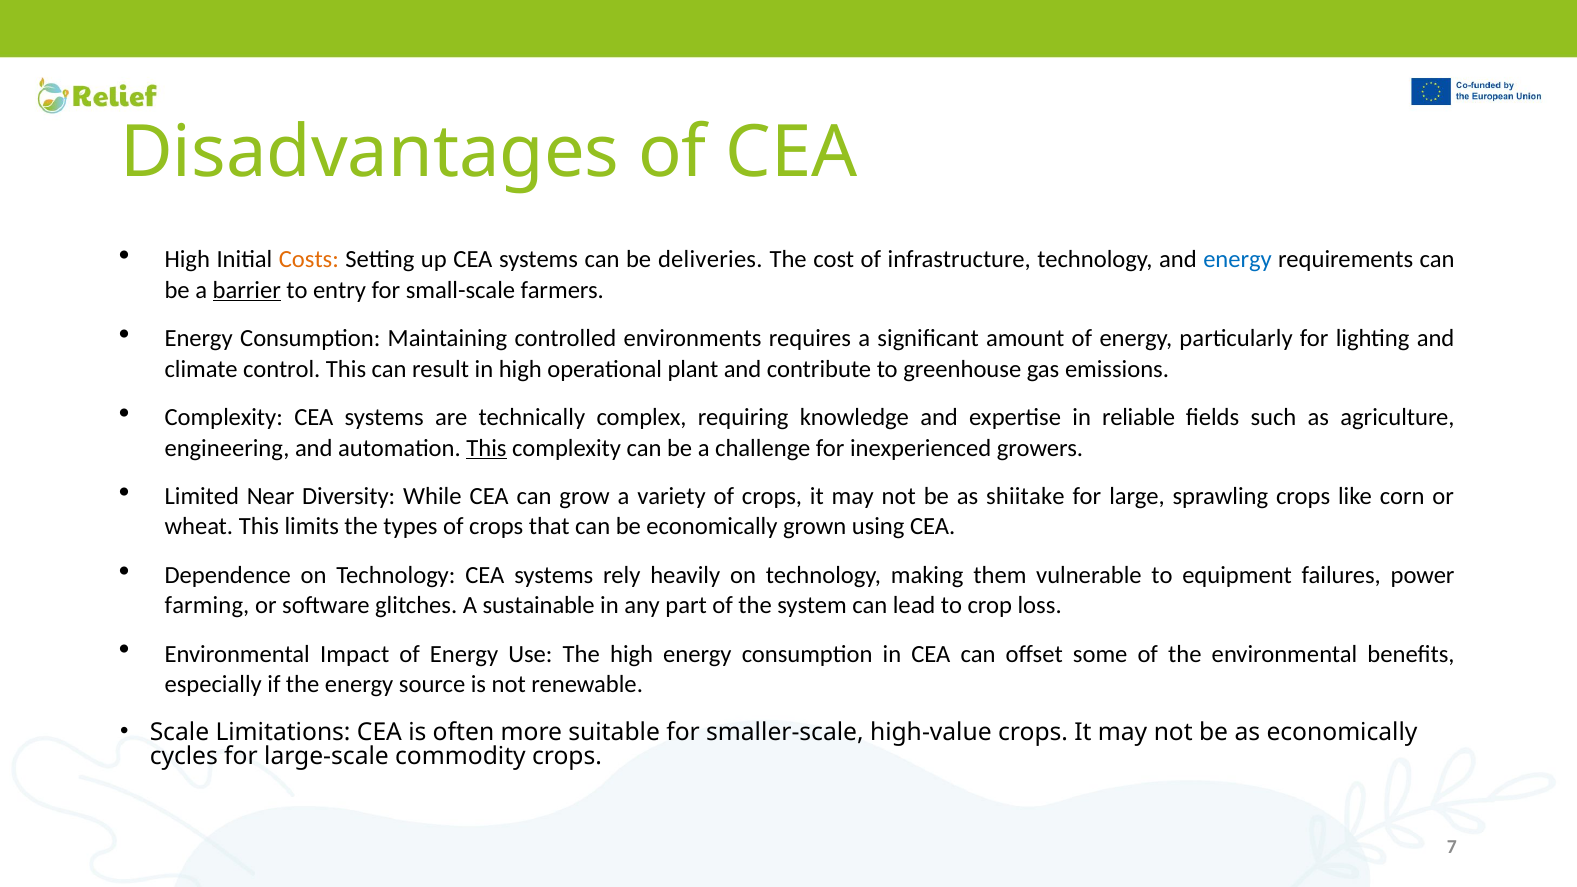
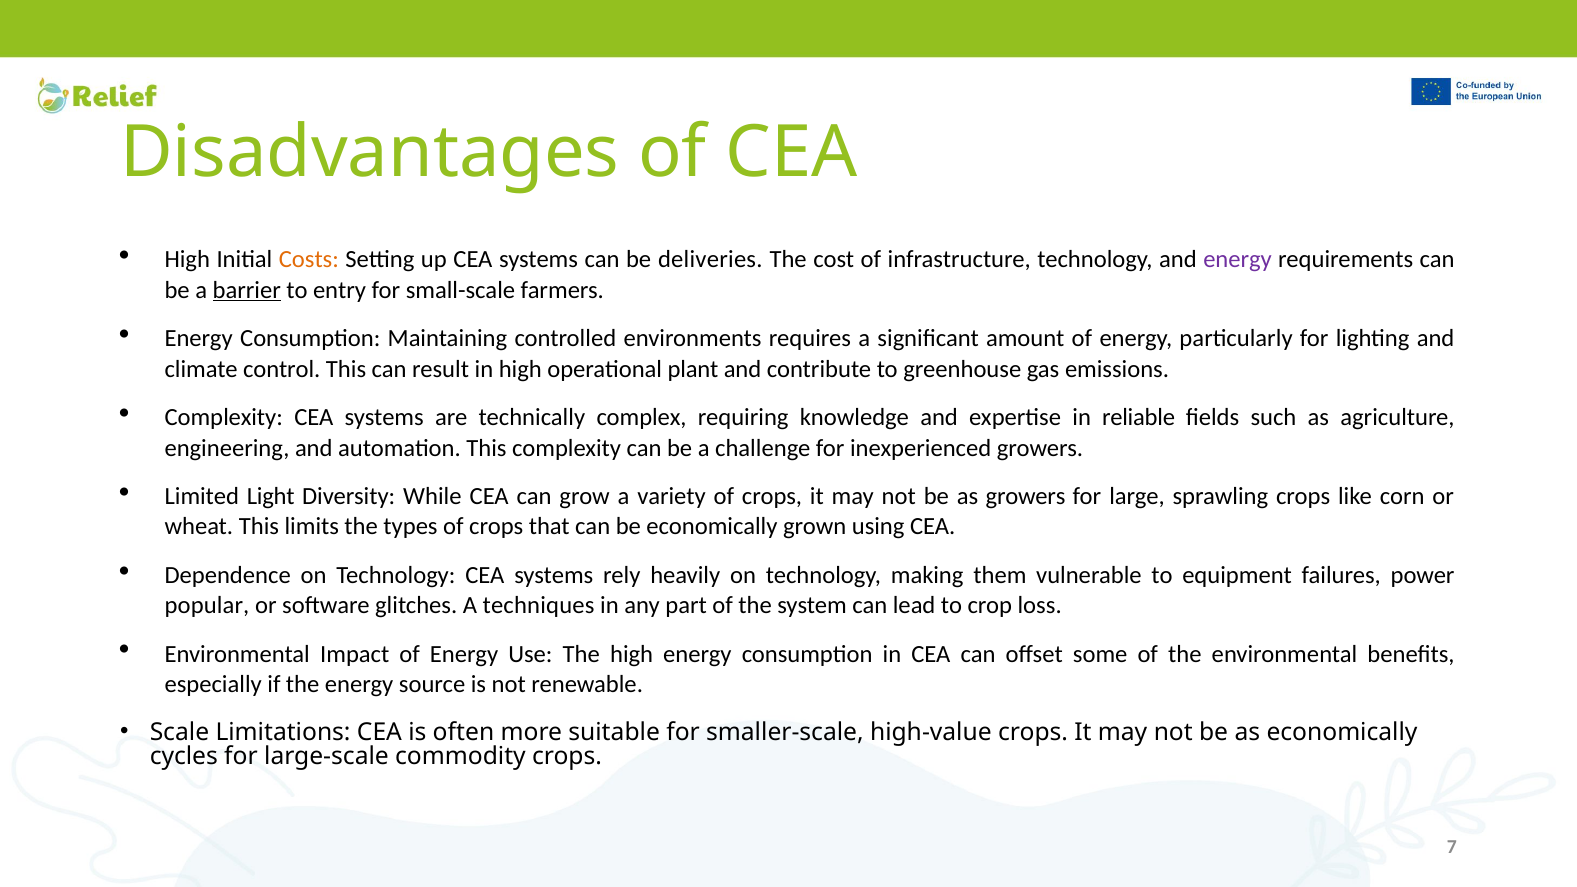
energy colour: blue -> purple (1237, 260)
This underline: present -> none (487, 448)
Near: Near -> Light (271, 496)
as shiitake: shiitake -> growers (1026, 496)
farming: farming -> popular (207, 606)
sustainable: sustainable -> techniques (539, 606)
